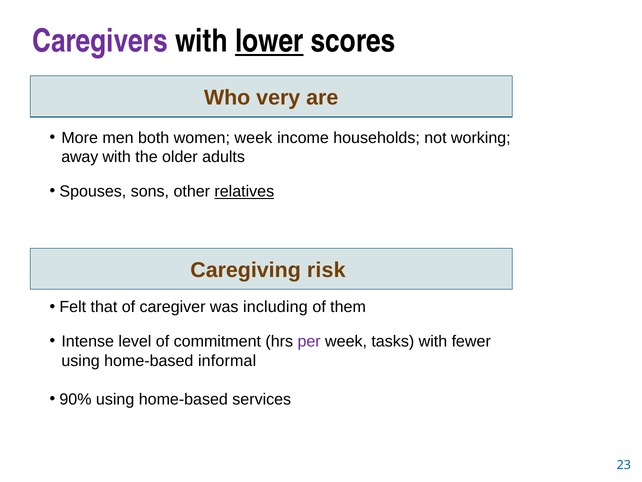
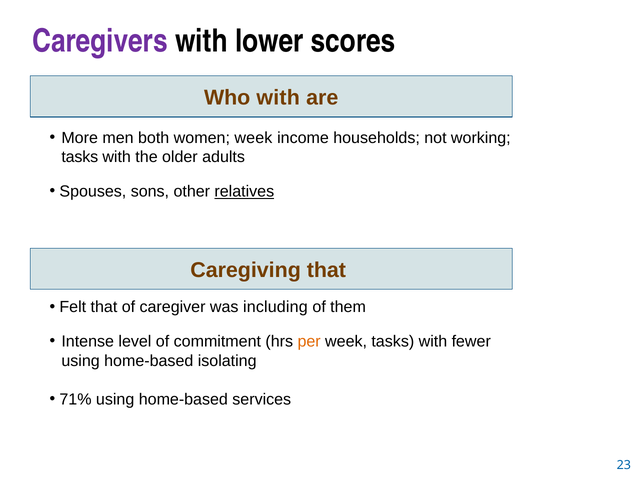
lower underline: present -> none (269, 41)
Who very: very -> with (278, 98)
away: away -> tasks (80, 157)
Caregiving risk: risk -> that (326, 270)
per colour: purple -> orange (309, 341)
informal: informal -> isolating (227, 360)
90%: 90% -> 71% (76, 399)
